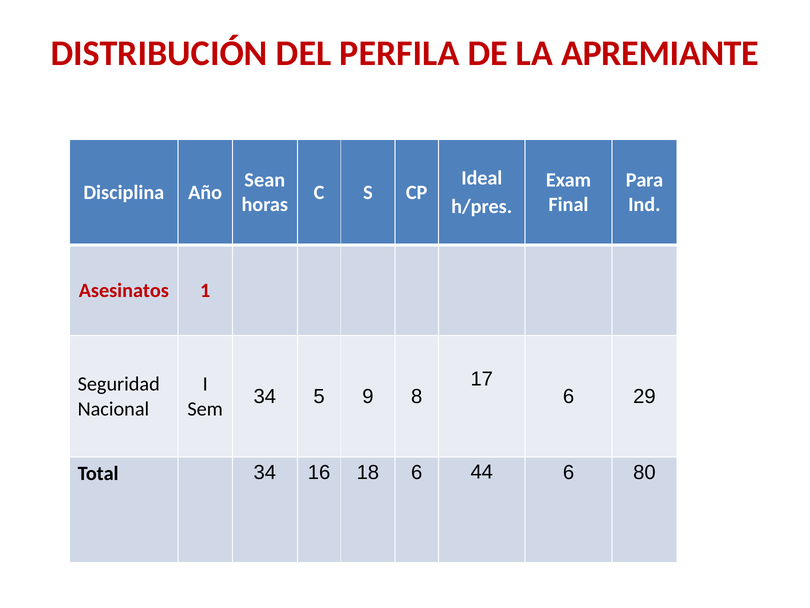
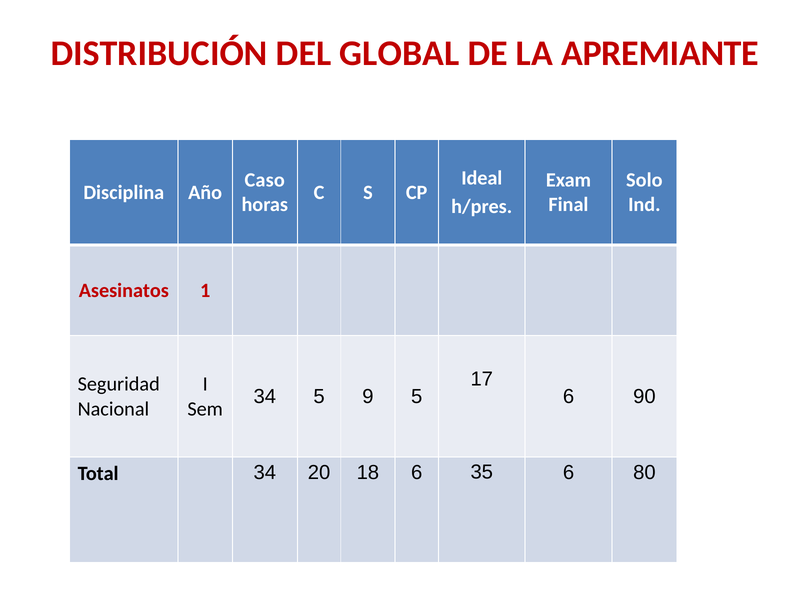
PERFILA: PERFILA -> GLOBAL (399, 53)
Sean: Sean -> Caso (265, 180)
Para: Para -> Solo (644, 180)
9 8: 8 -> 5 (417, 396)
29: 29 -> 90 (644, 396)
16: 16 -> 20 (319, 472)
44: 44 -> 35 (482, 471)
